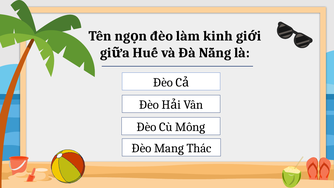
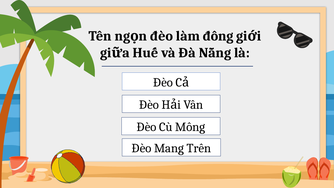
kinh: kinh -> đông (218, 36)
Thác: Thác -> Trên (199, 148)
